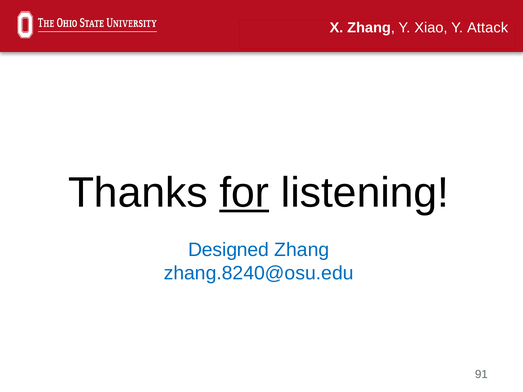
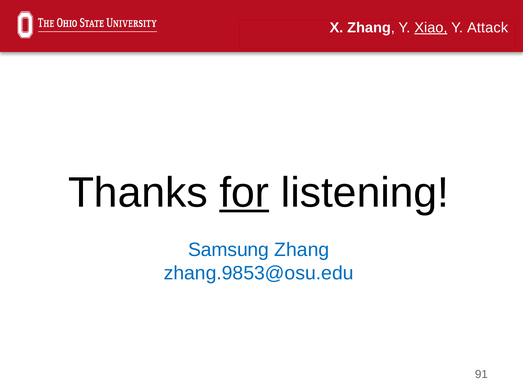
Xiao underline: none -> present (431, 28)
Designed: Designed -> Samsung (229, 250)
zhang.8240@osu.edu: zhang.8240@osu.edu -> zhang.9853@osu.edu (259, 273)
